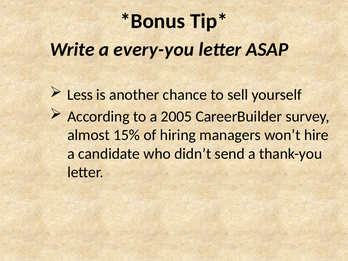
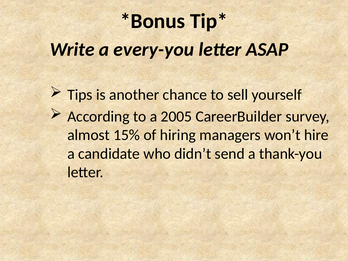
Less: Less -> Tips (80, 95)
